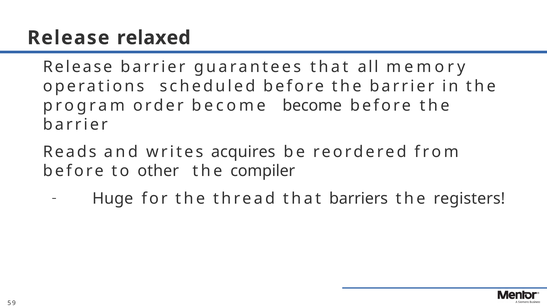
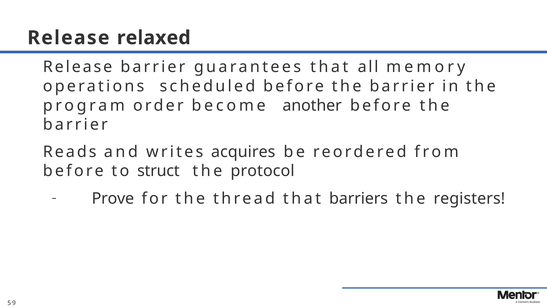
become become: become -> another (312, 105)
other: other -> struct (158, 171)
compiler: compiler -> protocol (263, 171)
Huge: Huge -> Prove (113, 198)
